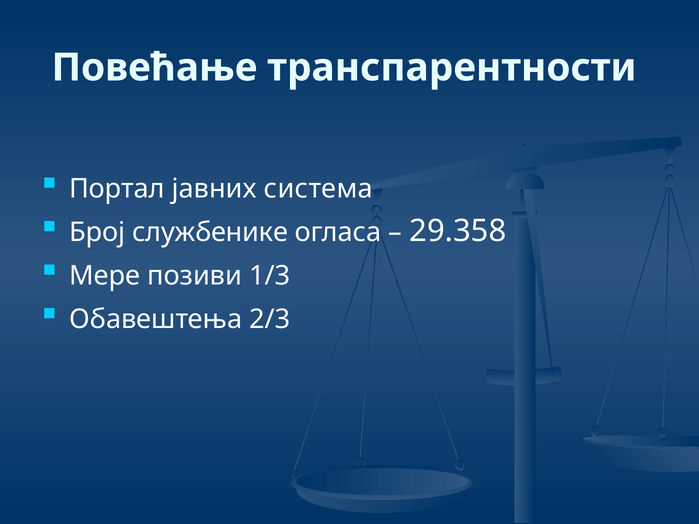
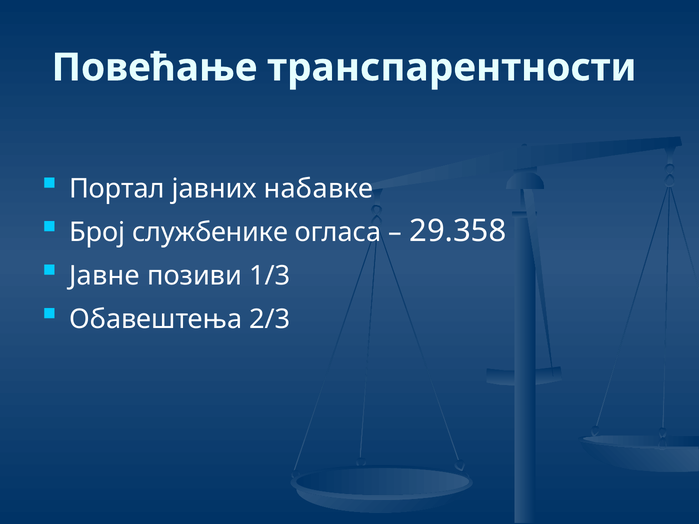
система: система -> набавке (318, 189)
Мере: Мере -> Јавне (105, 276)
